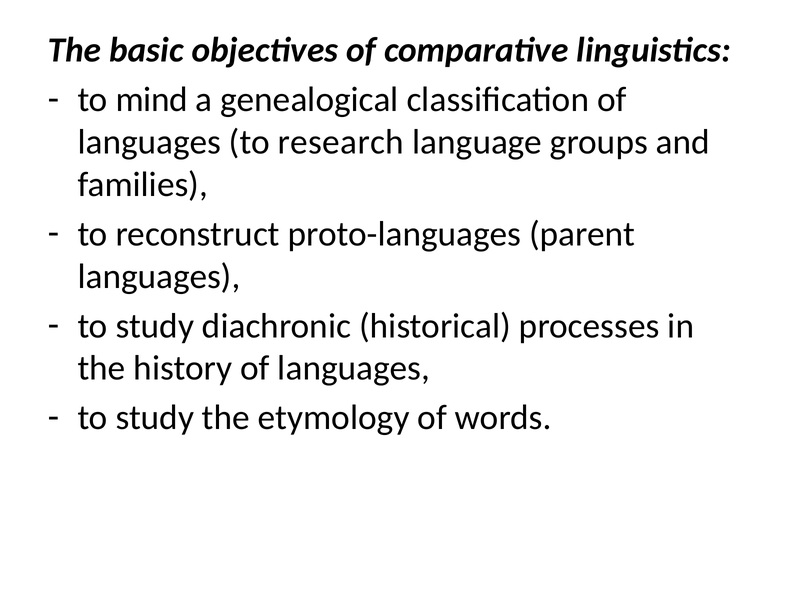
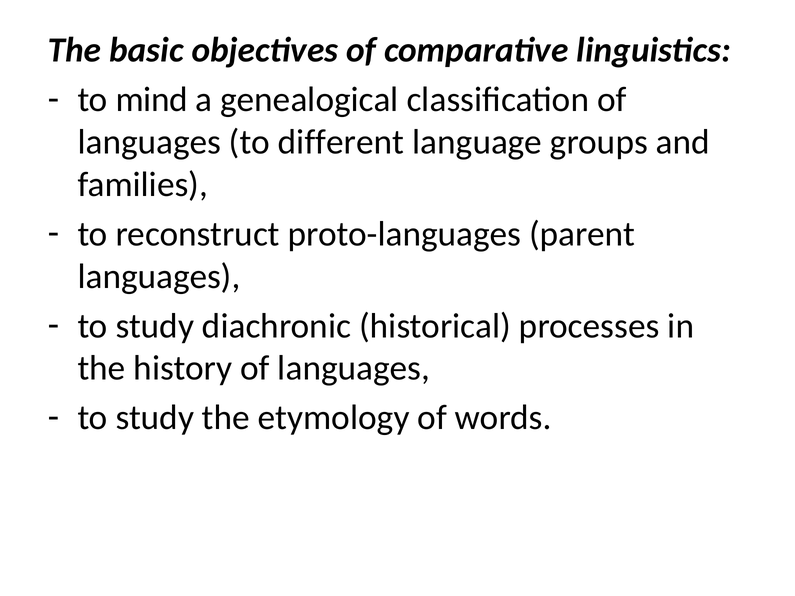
research: research -> different (341, 142)
